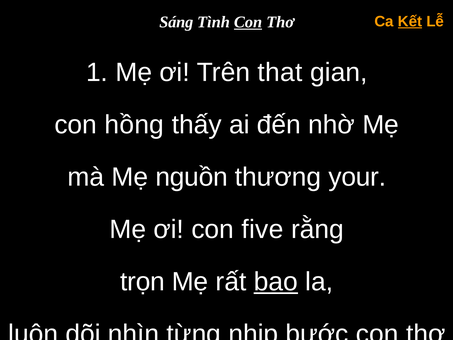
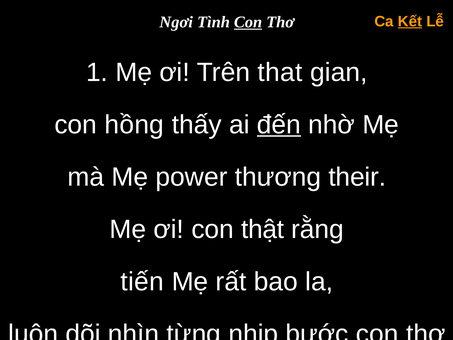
Sáng: Sáng -> Ngơi (176, 22)
đến underline: none -> present (279, 125)
nguồn: nguồn -> power (192, 177)
your: your -> their (357, 177)
five: five -> thật (263, 229)
trọn: trọn -> tiến (142, 281)
bao underline: present -> none (276, 281)
